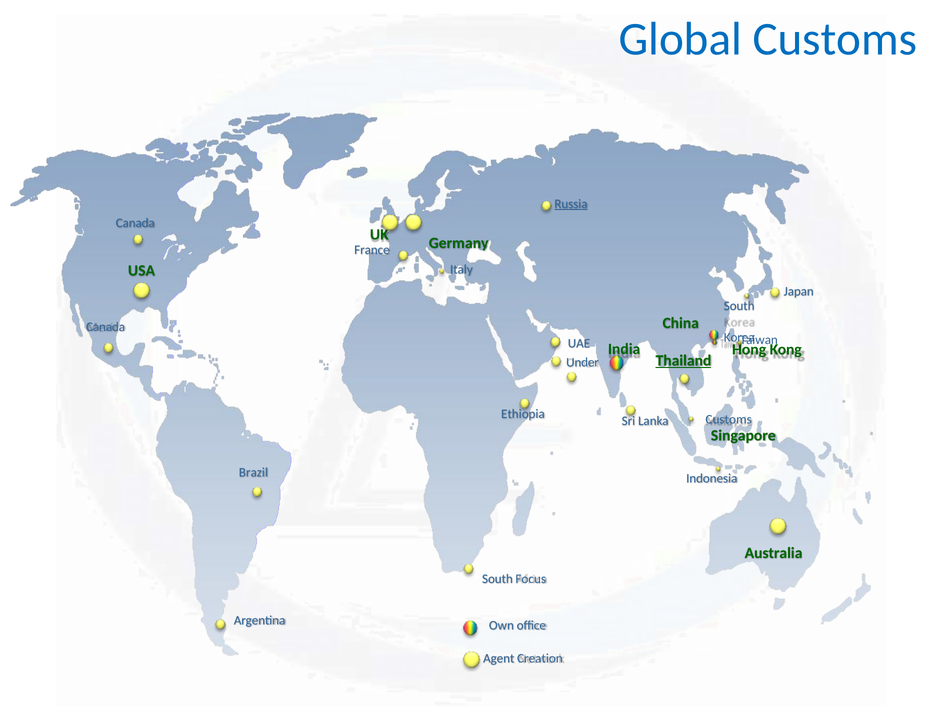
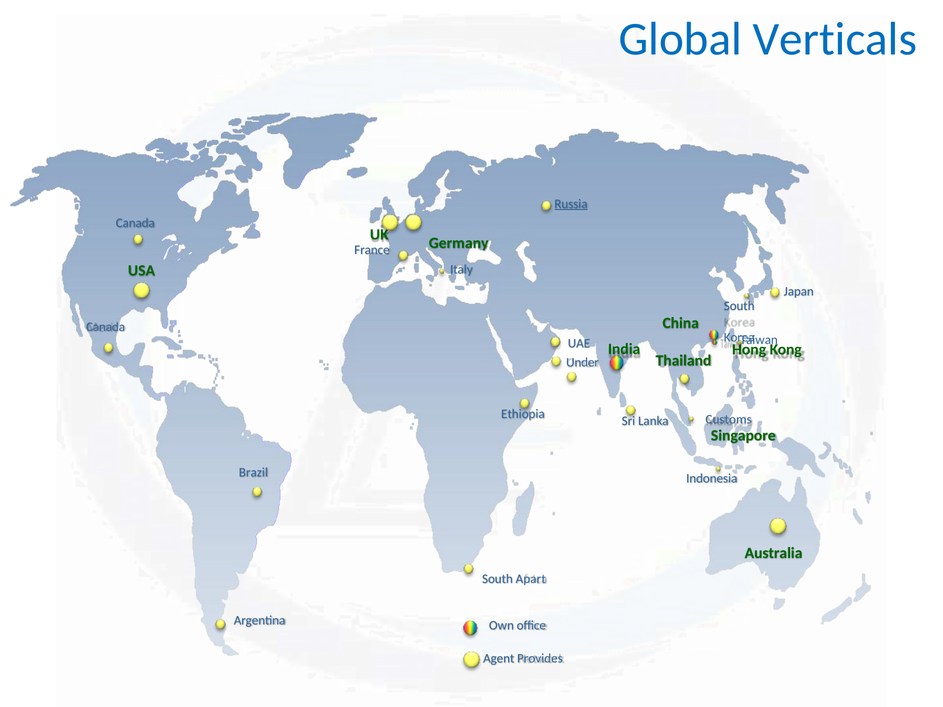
Global Customs: Customs -> Verticals (835, 39)
Thailand underline: present -> none (683, 361)
Focus: Focus -> Apart (531, 579)
Creation: Creation -> Provides (540, 659)
